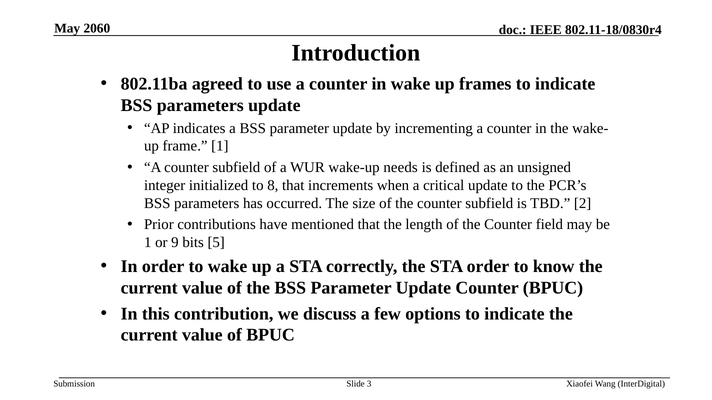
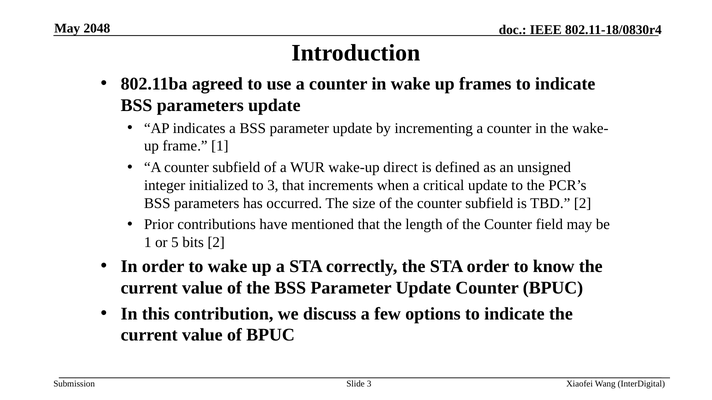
2060: 2060 -> 2048 (97, 28)
needs: needs -> direct (401, 168)
to 8: 8 -> 3 (273, 186)
9: 9 -> 5 (175, 243)
bits 5: 5 -> 2 (216, 243)
